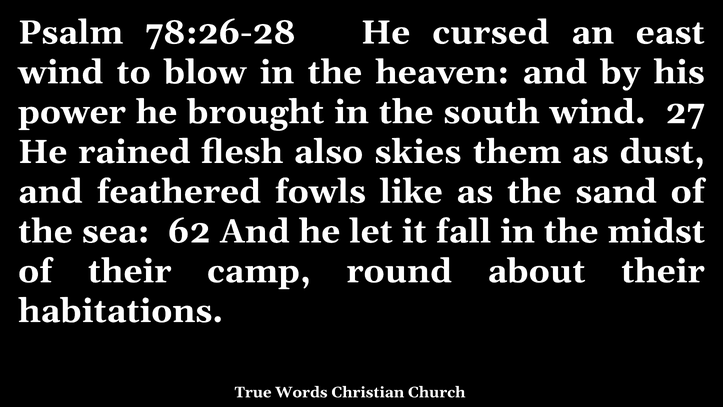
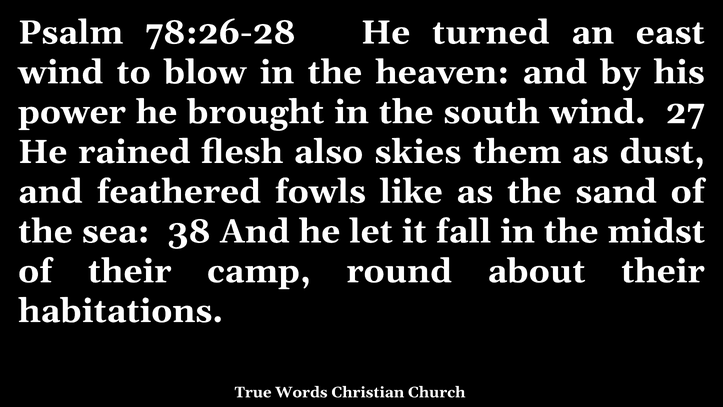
cursed: cursed -> turned (491, 33)
62: 62 -> 38 (189, 231)
